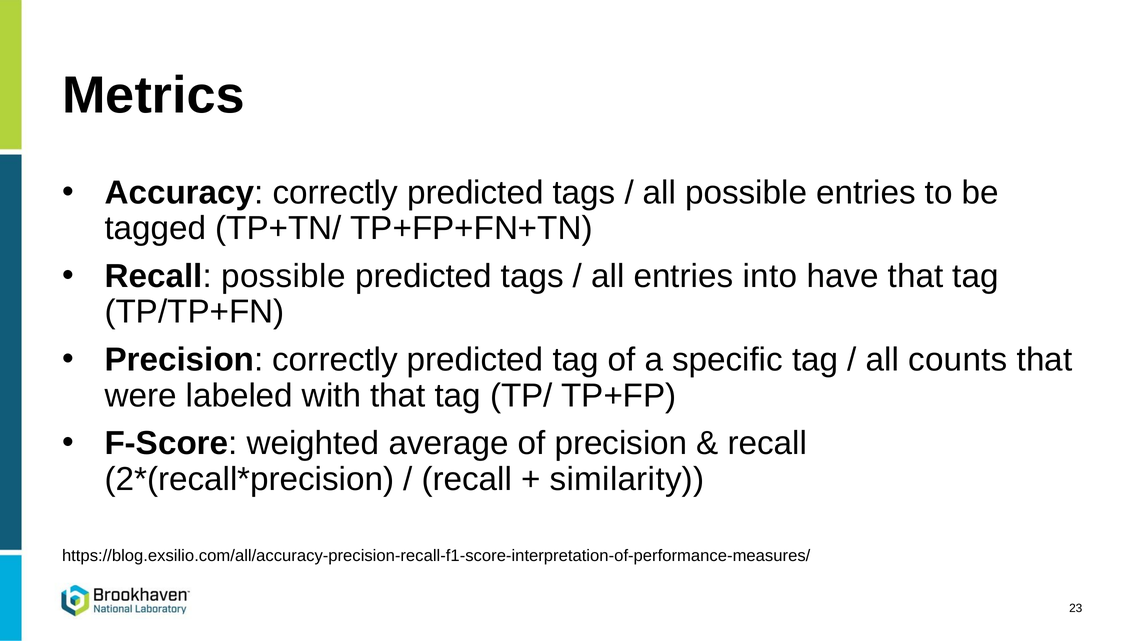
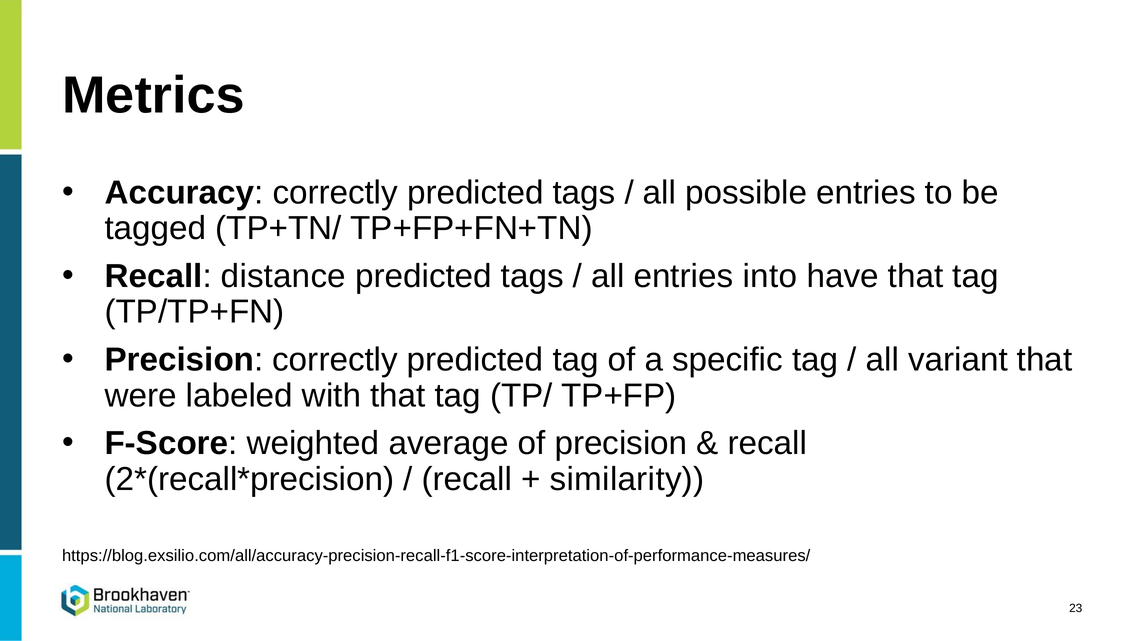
Recall possible: possible -> distance (283, 276)
counts: counts -> variant (958, 360)
